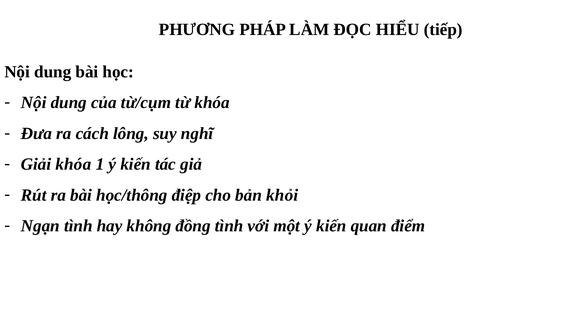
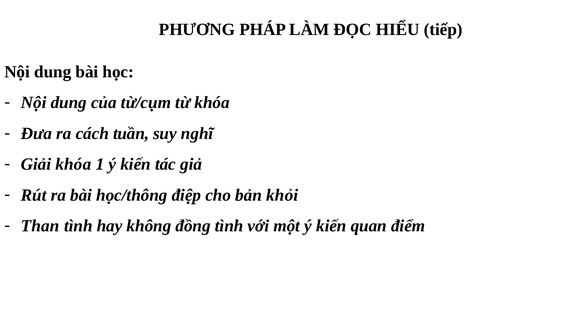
lông: lông -> tuần (131, 134)
Ngạn: Ngạn -> Than (40, 226)
